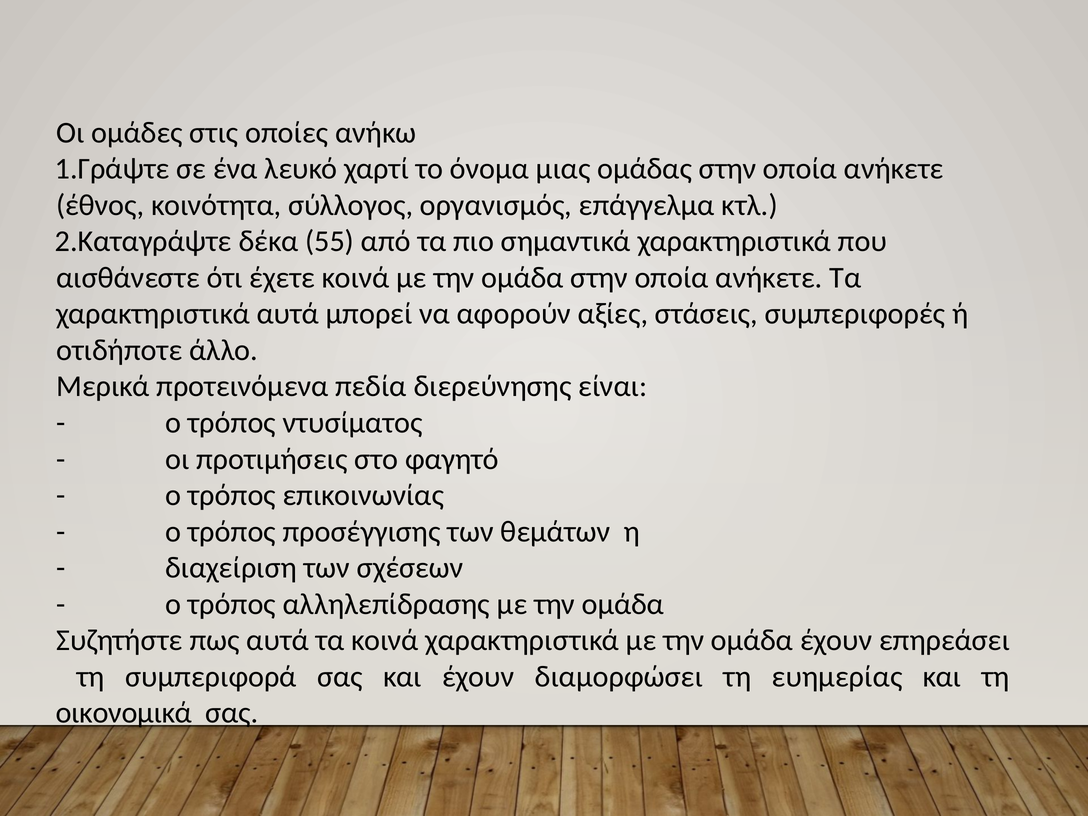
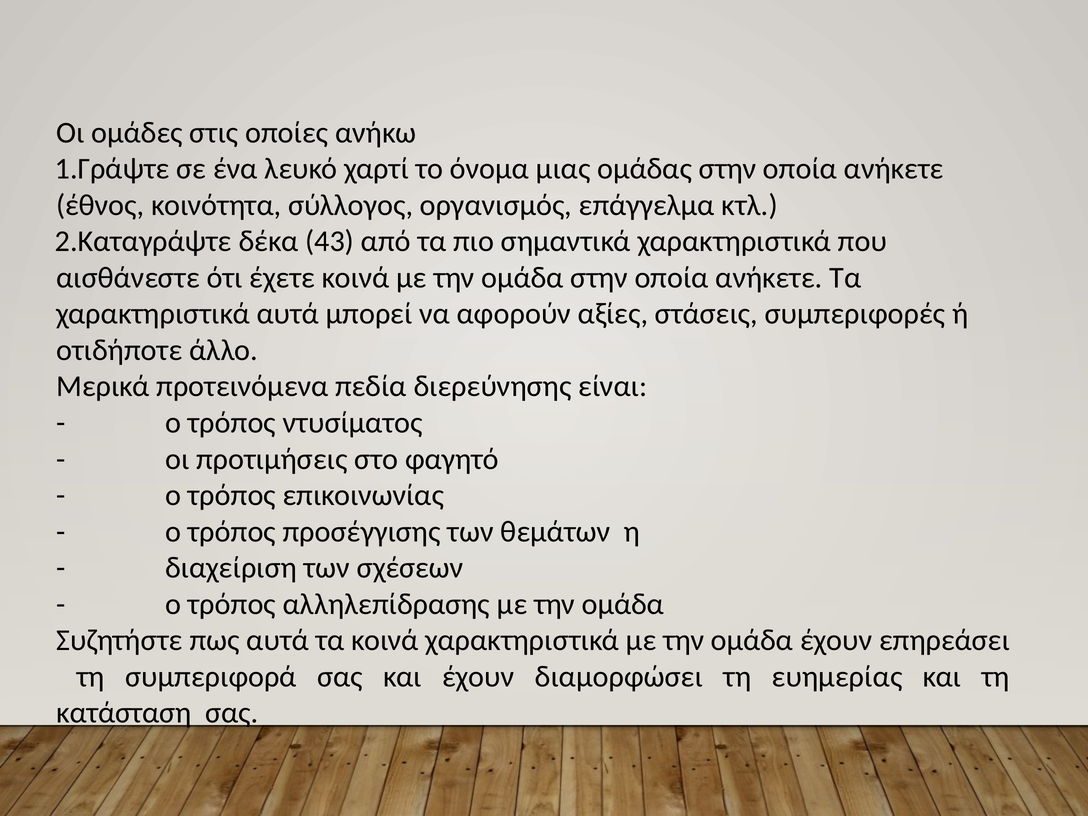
55: 55 -> 43 (330, 241)
οικονομικά: οικονομικά -> κατάσταση (124, 713)
